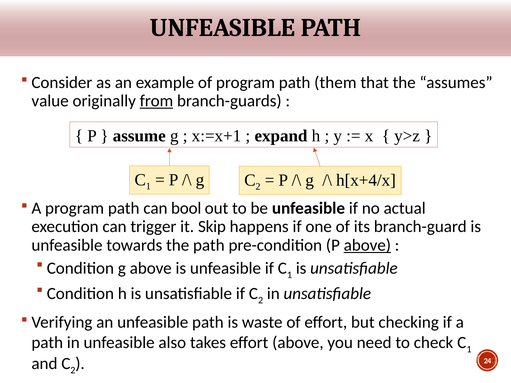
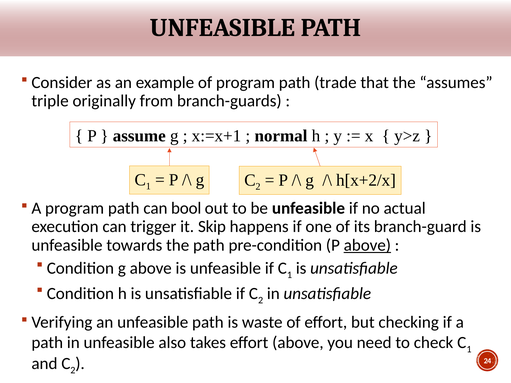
them: them -> trade (335, 82)
value: value -> triple (50, 101)
from underline: present -> none (156, 101)
expand: expand -> normal (281, 136)
h[x+4/x: h[x+4/x -> h[x+2/x (366, 180)
